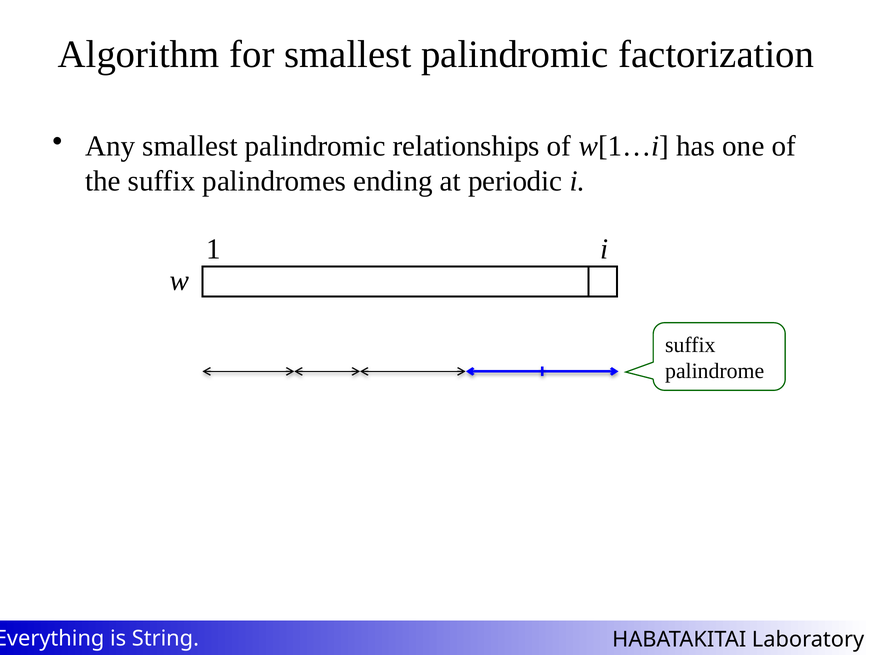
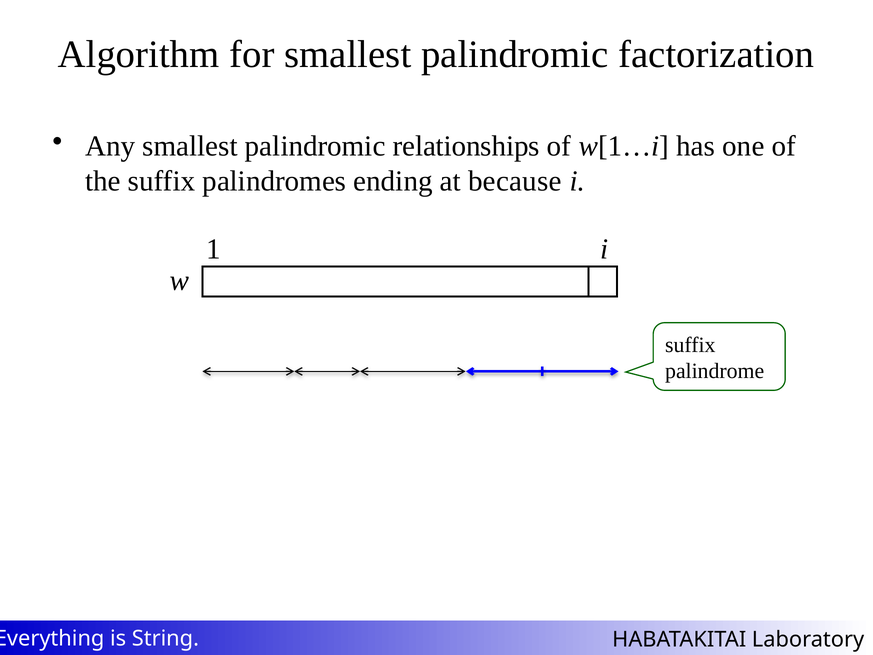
periodic: periodic -> because (515, 181)
